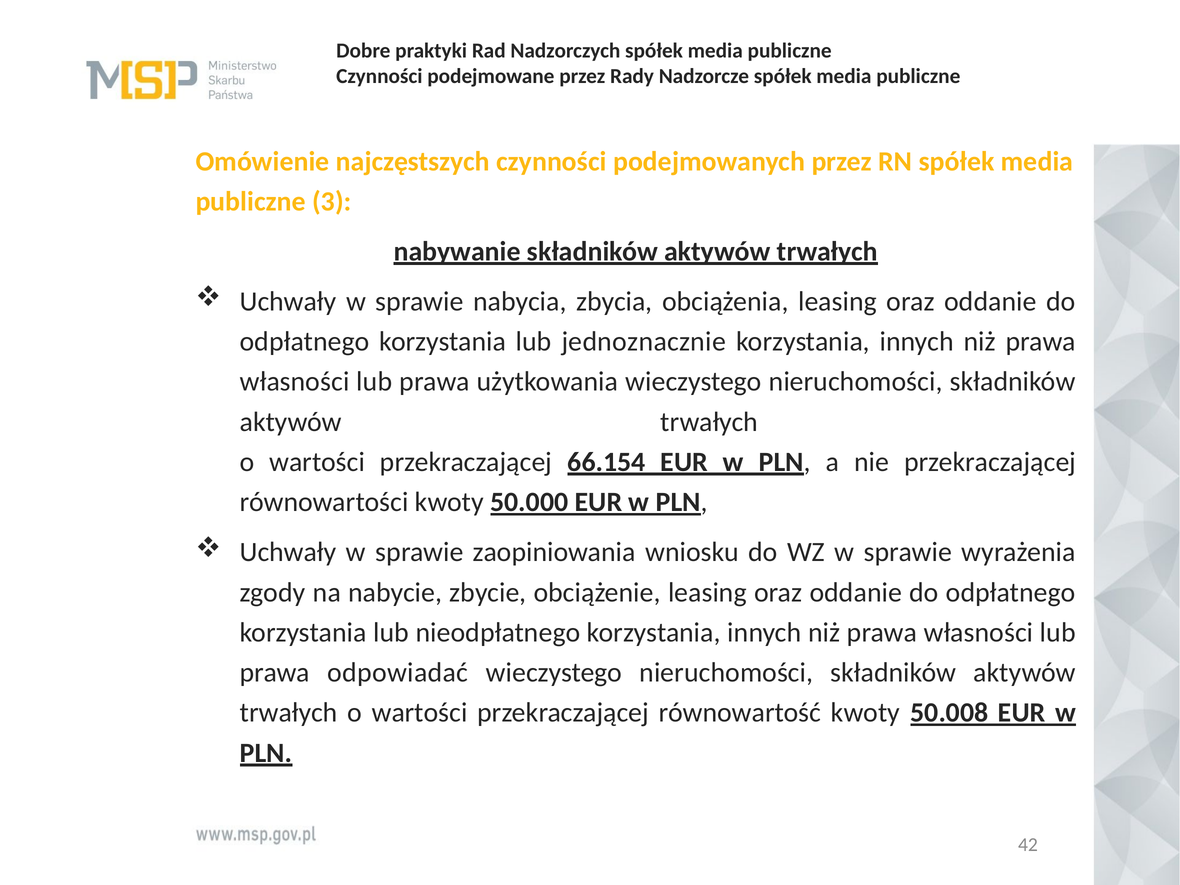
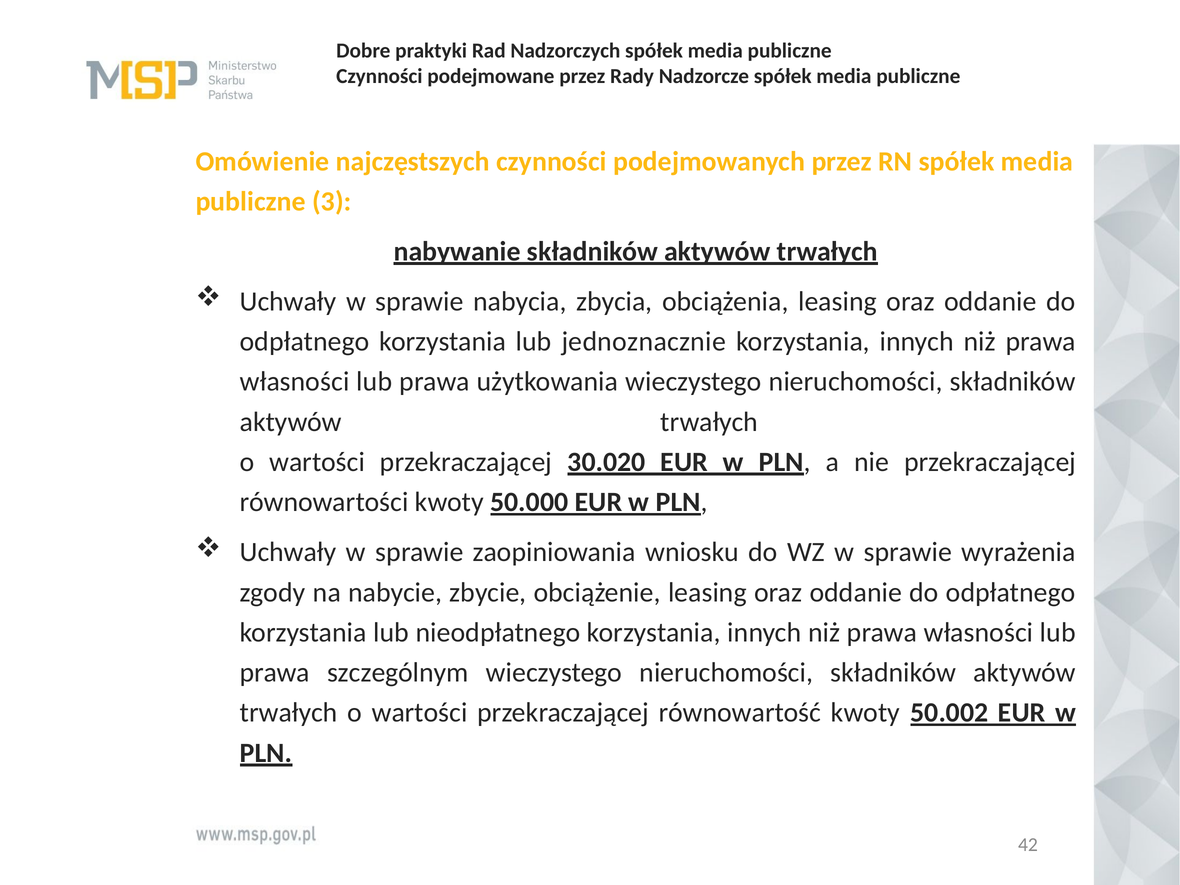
66.154: 66.154 -> 30.020 (606, 462)
odpowiadać: odpowiadać -> szczególnym (398, 673)
50.008: 50.008 -> 50.002 (949, 713)
